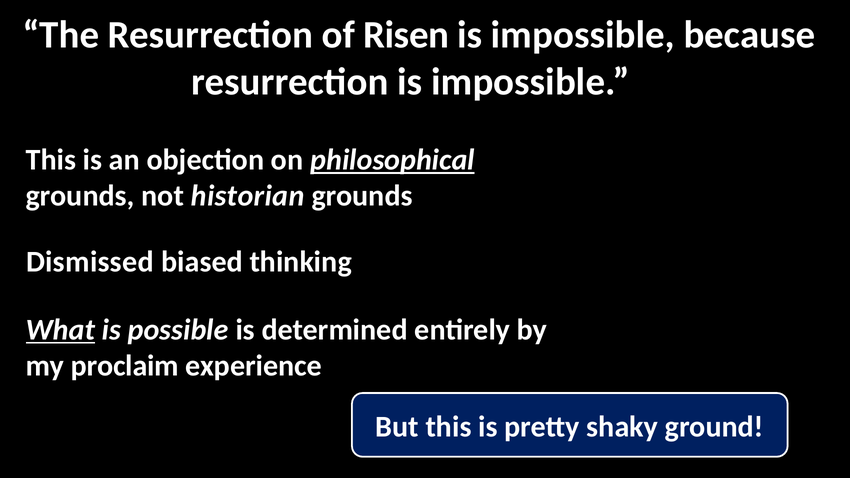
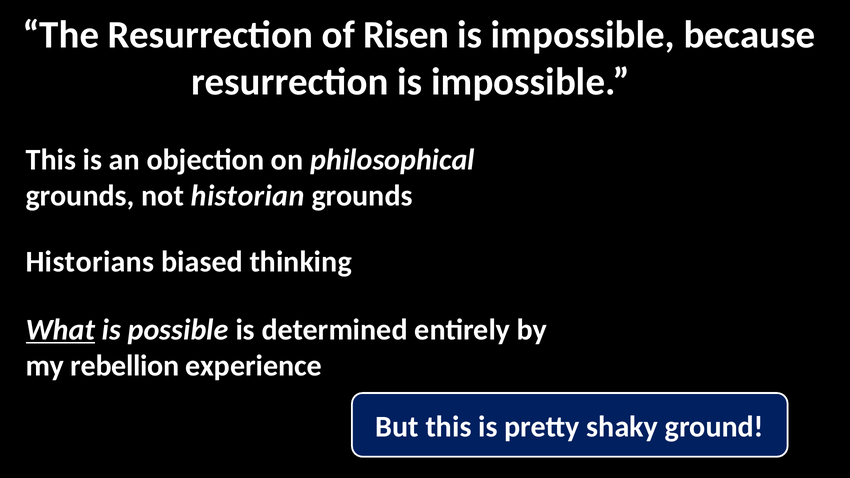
philosophical underline: present -> none (393, 160)
Dismissed: Dismissed -> Historians (90, 262)
proclaim: proclaim -> rebellion (125, 366)
